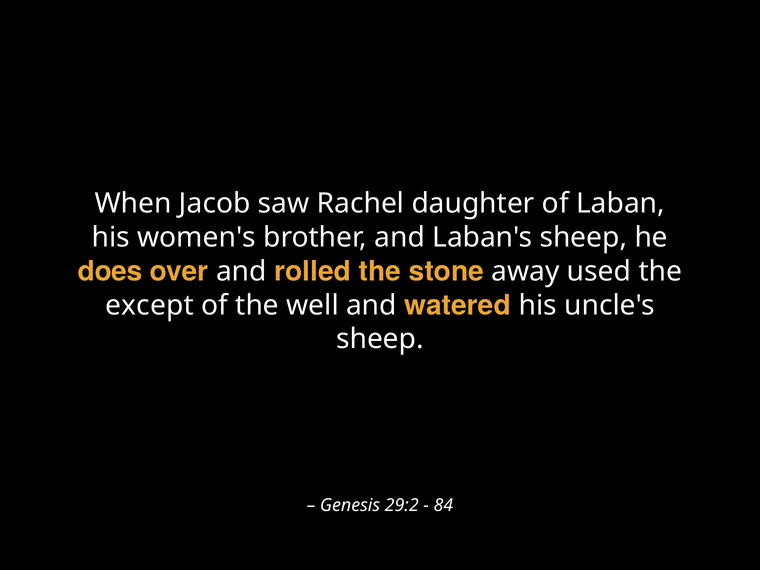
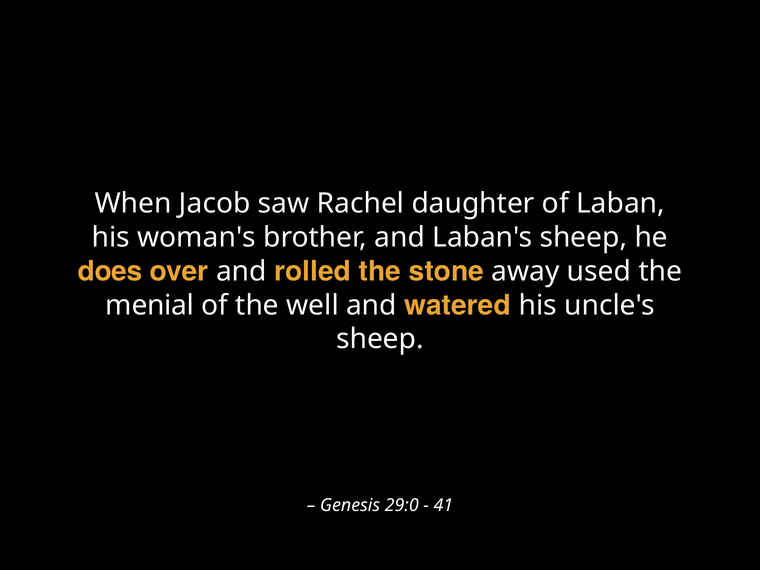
women's: women's -> woman's (197, 238)
except: except -> menial (150, 305)
29:2: 29:2 -> 29:0 (402, 505)
84: 84 -> 41 (443, 505)
